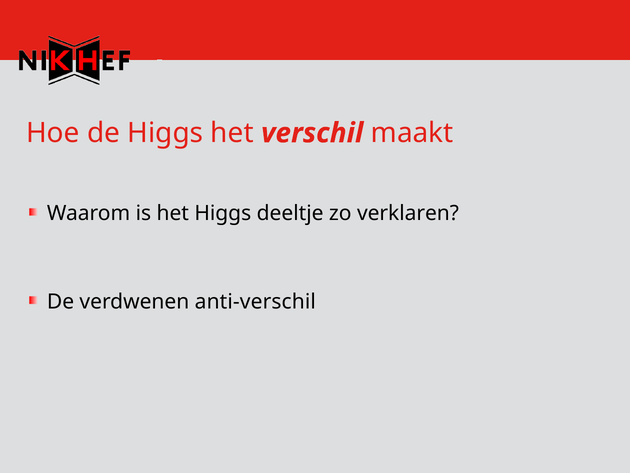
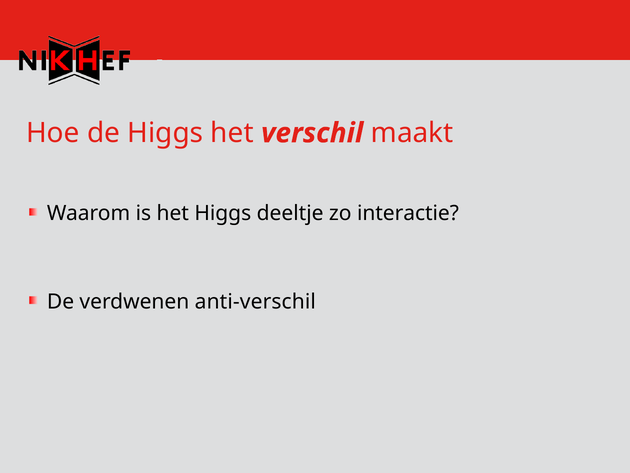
verklaren: verklaren -> interactie (408, 213)
